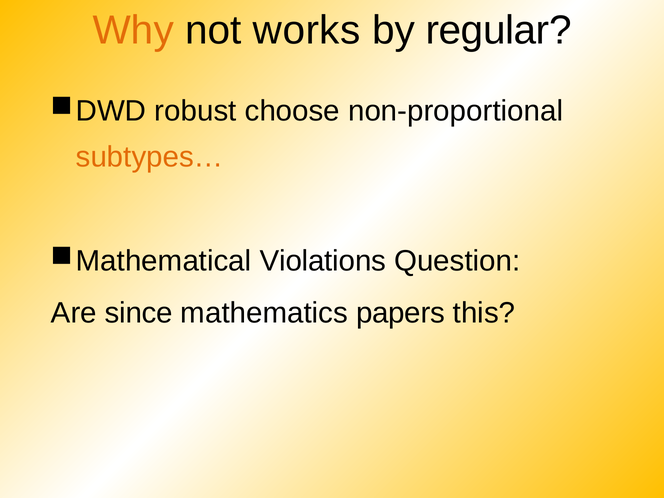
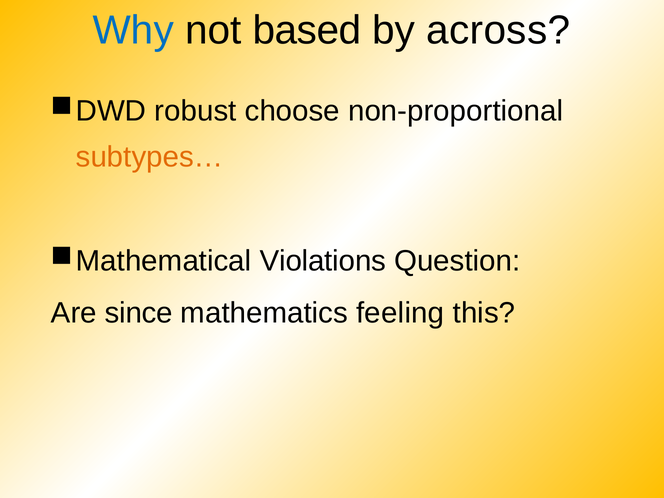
Why colour: orange -> blue (133, 30)
works: works -> based (307, 30)
regular: regular -> across (498, 30)
papers: papers -> feeling (400, 313)
